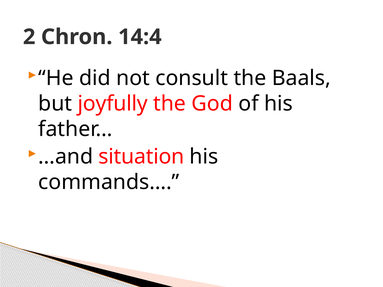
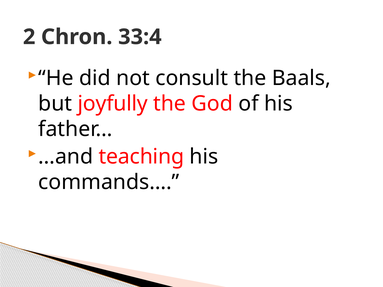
14:4: 14:4 -> 33:4 (140, 37)
situation: situation -> teaching (141, 157)
